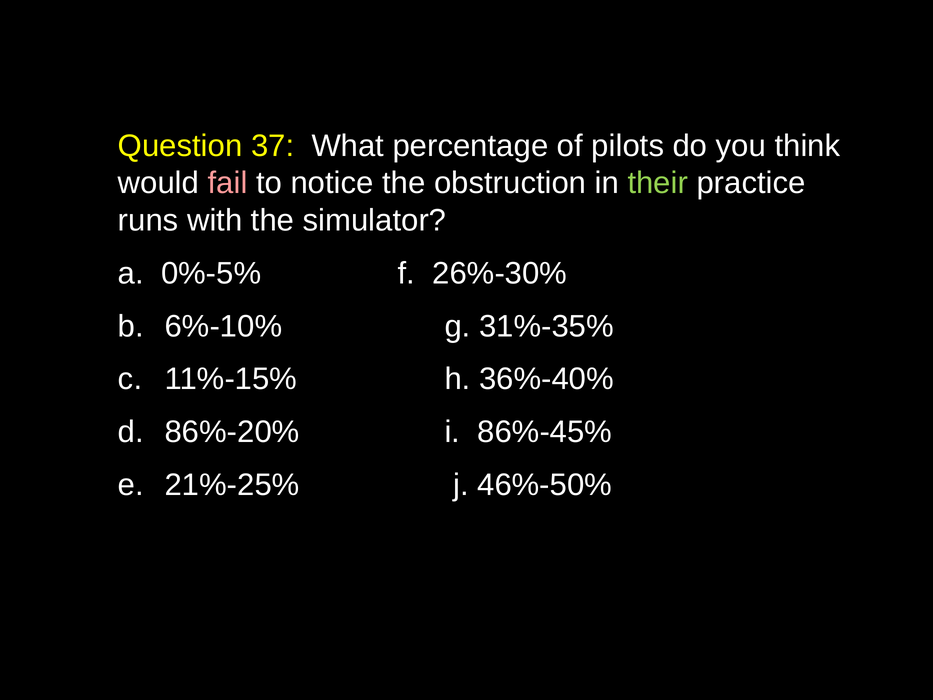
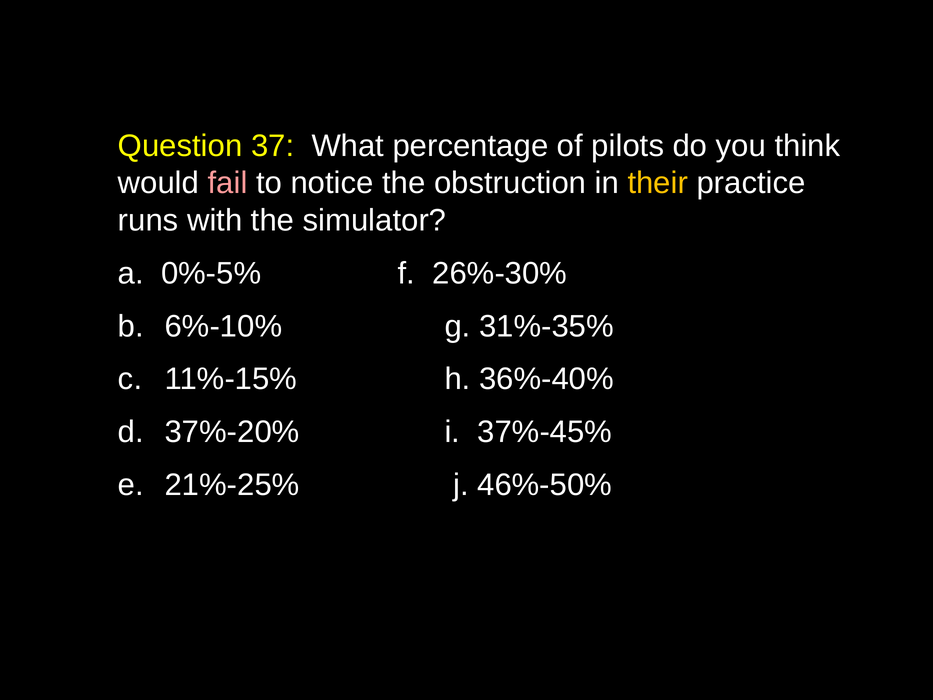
their colour: light green -> yellow (658, 183)
86%-20%: 86%-20% -> 37%-20% (232, 432)
86%-45%: 86%-45% -> 37%-45% (545, 432)
